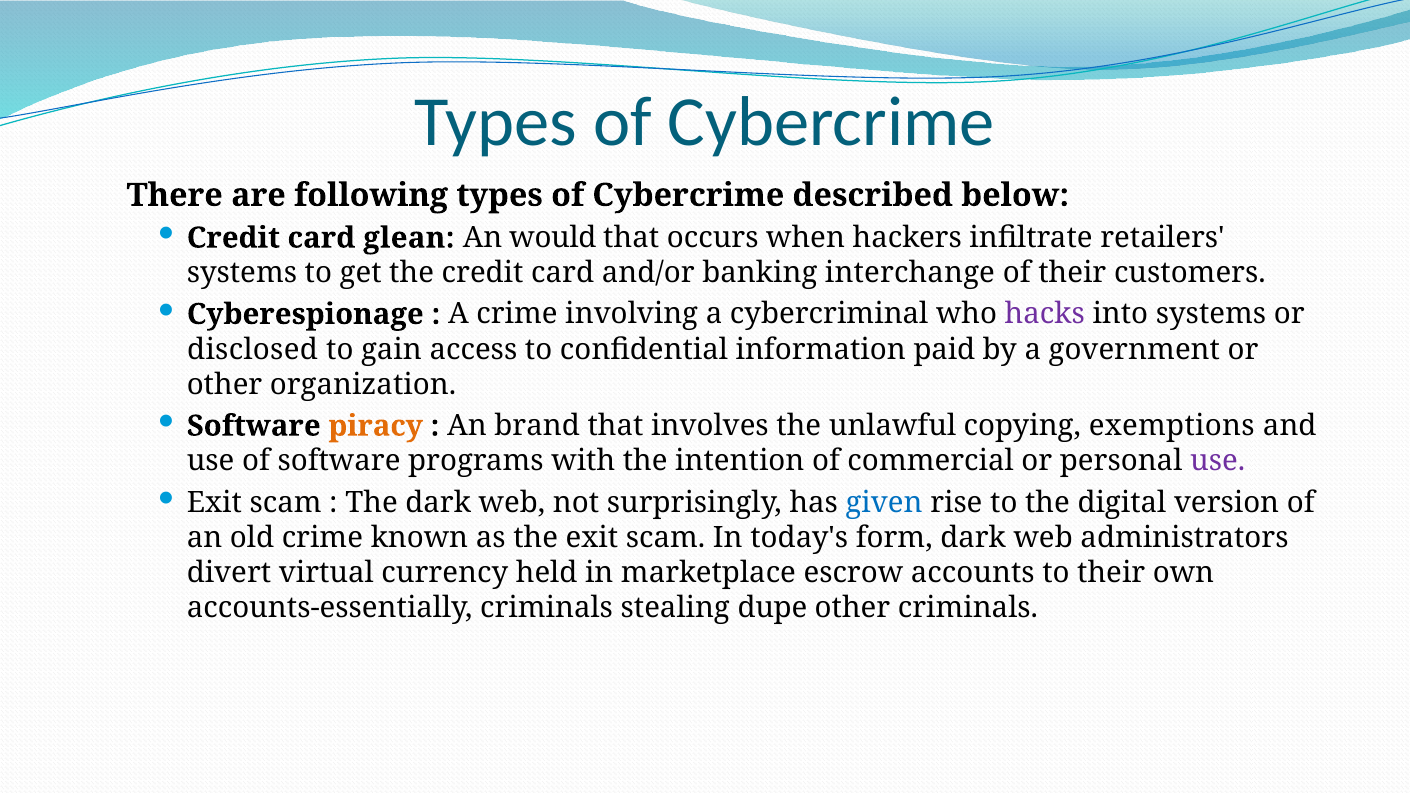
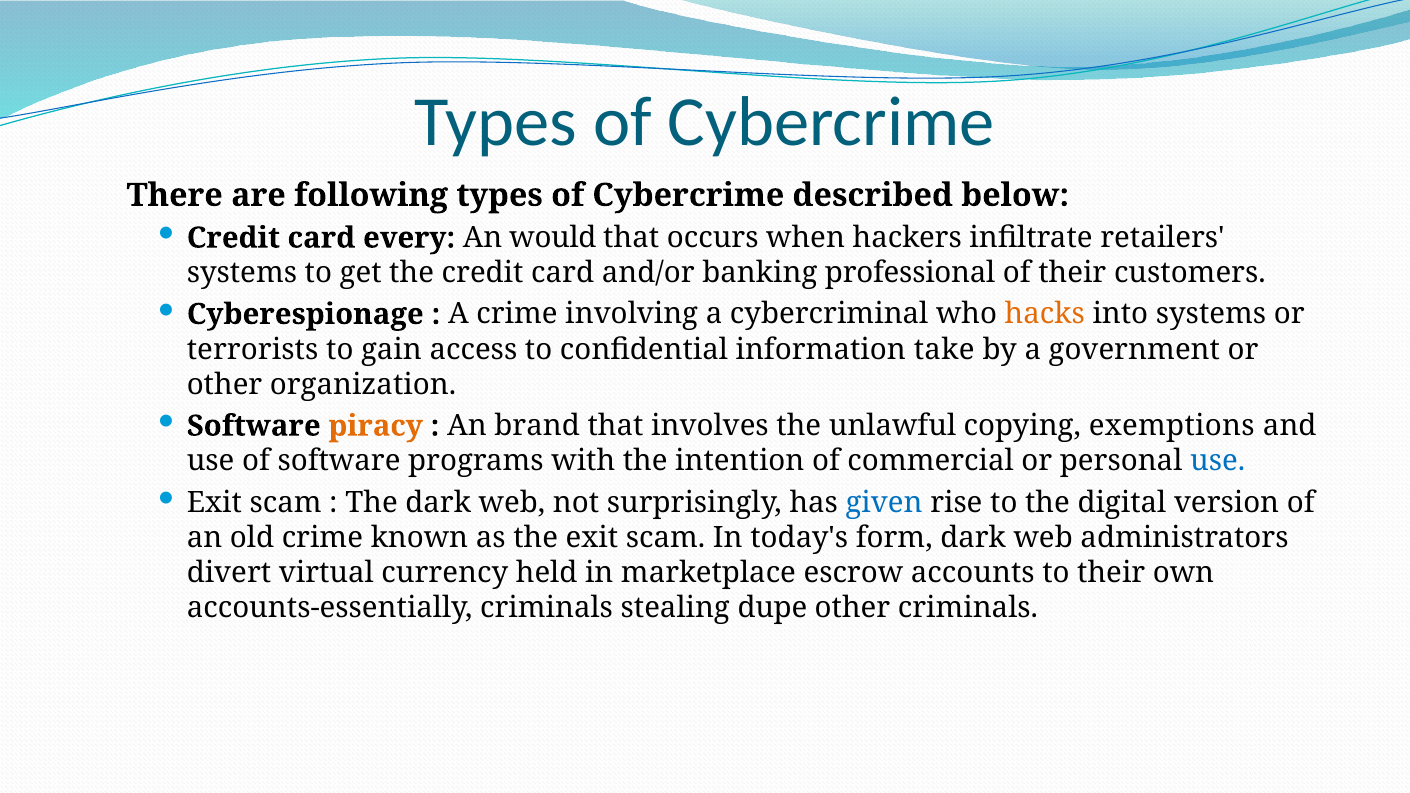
glean: glean -> every (409, 238)
interchange: interchange -> professional (910, 273)
hacks colour: purple -> orange (1045, 314)
disclosed: disclosed -> terrorists (253, 350)
paid: paid -> take (944, 350)
use colour: purple -> blue (1218, 461)
